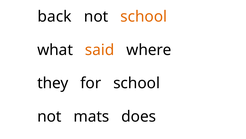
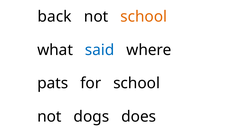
said colour: orange -> blue (100, 50)
they: they -> pats (53, 83)
mats: mats -> dogs (91, 116)
